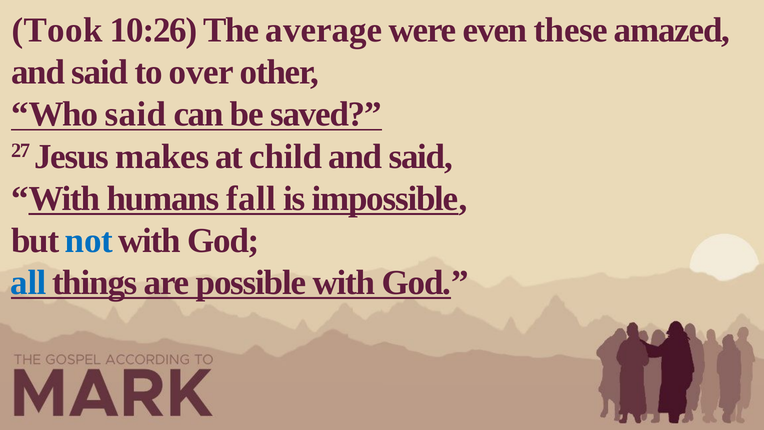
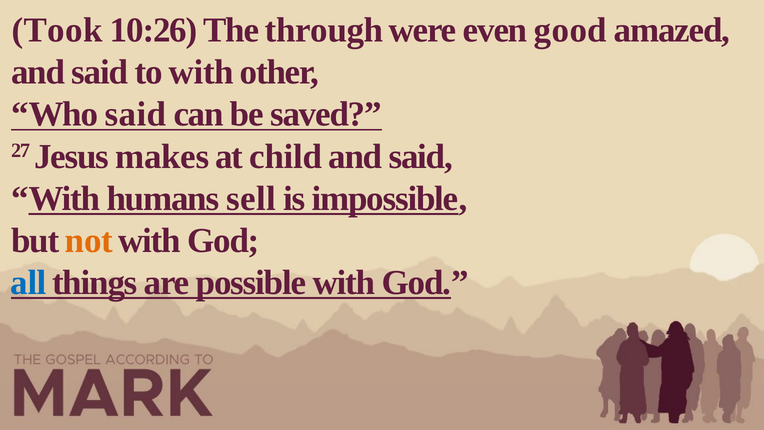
average: average -> through (324, 30)
these: these -> good (570, 30)
to over: over -> with (201, 72)
fall: fall -> sell (251, 198)
not colour: blue -> orange (89, 240)
